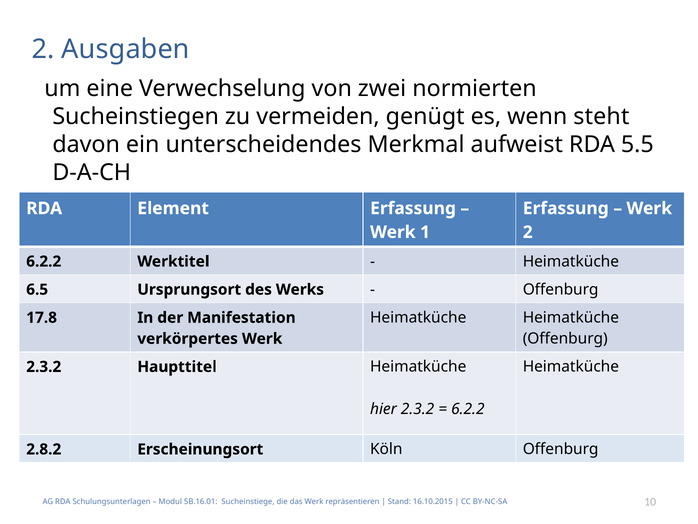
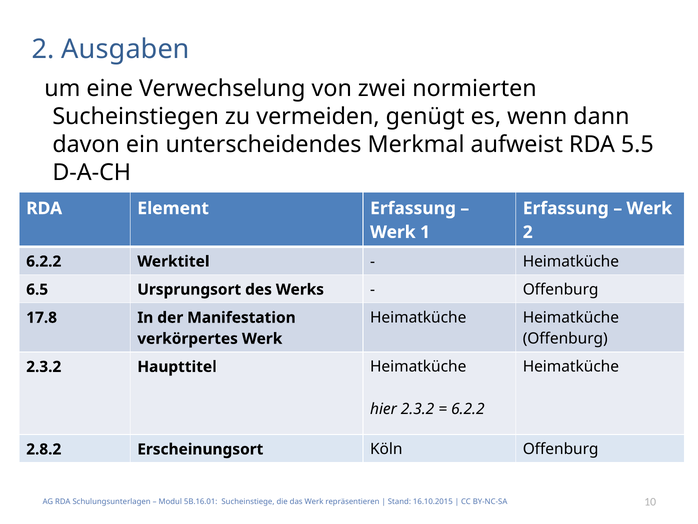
steht: steht -> dann (601, 116)
